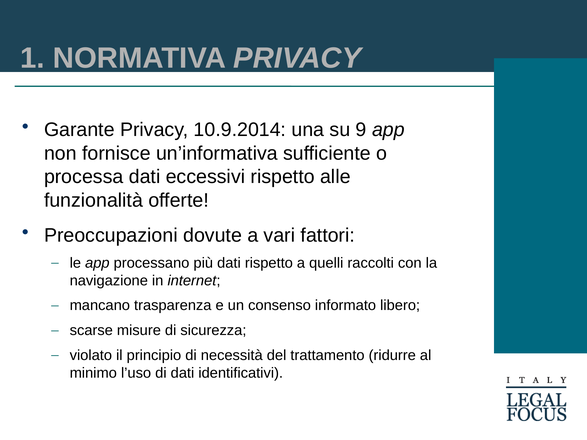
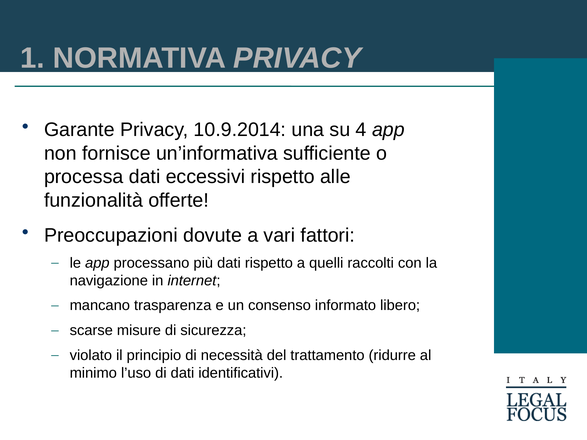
9: 9 -> 4 (361, 130)
